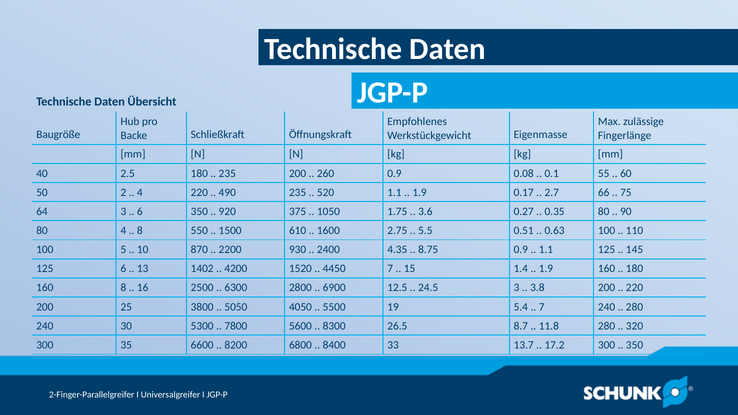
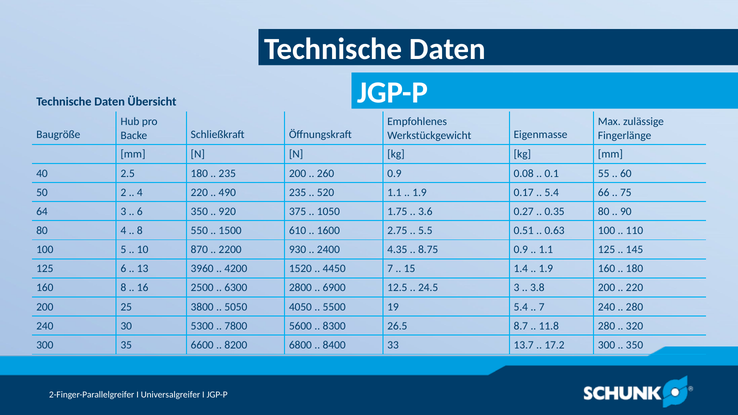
2.7: 2.7 -> 5.4 (552, 192)
1402: 1402 -> 3960 (202, 269)
